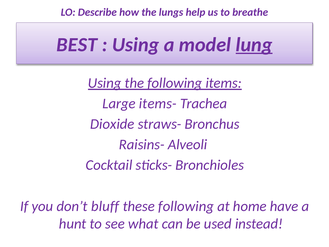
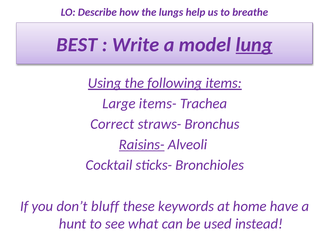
Using: Using -> Write (136, 45)
Dioxide: Dioxide -> Correct (112, 124)
Raisins- underline: none -> present (142, 144)
these following: following -> keywords (186, 206)
